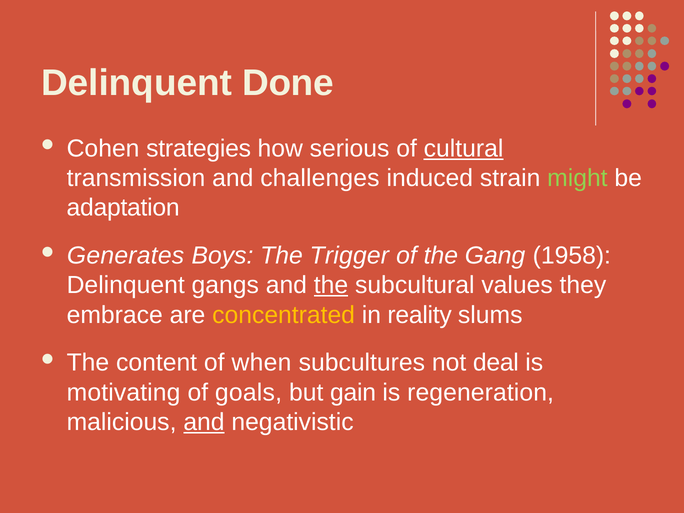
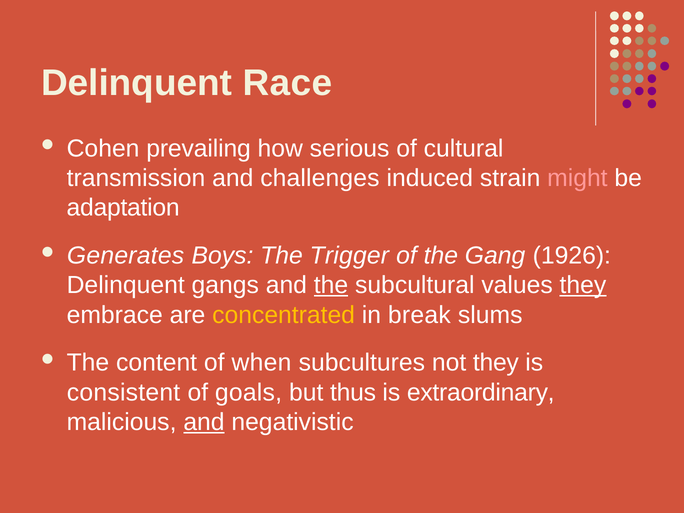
Done: Done -> Race (288, 83)
strategies: strategies -> prevailing (199, 149)
cultural underline: present -> none (464, 149)
might colour: light green -> pink (577, 178)
1958: 1958 -> 1926 (572, 256)
they underline: none -> present (583, 285)
reality: reality -> break (419, 315)
not deal: deal -> they (496, 363)
motivating: motivating -> consistent (124, 392)
gain: gain -> thus (353, 392)
regeneration: regeneration -> extraordinary (481, 392)
